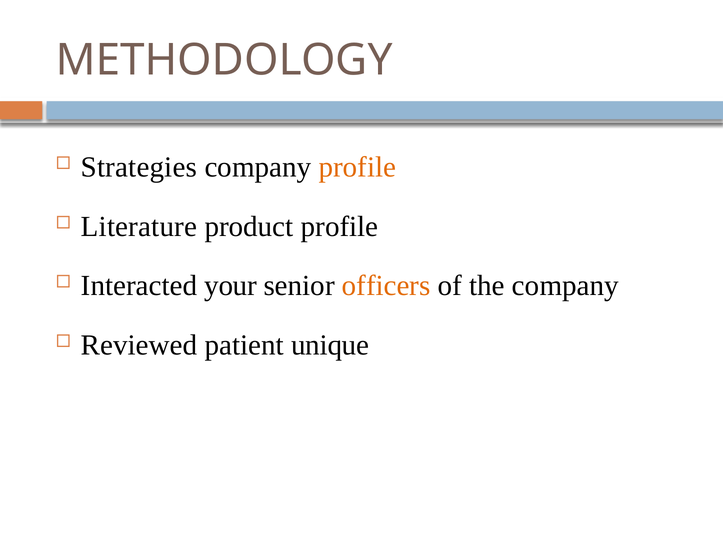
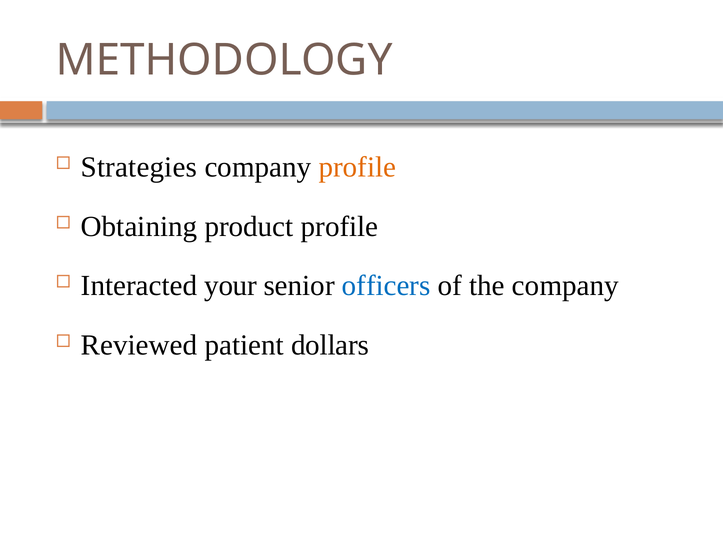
Literature: Literature -> Obtaining (139, 227)
officers colour: orange -> blue (386, 286)
unique: unique -> dollars (330, 345)
